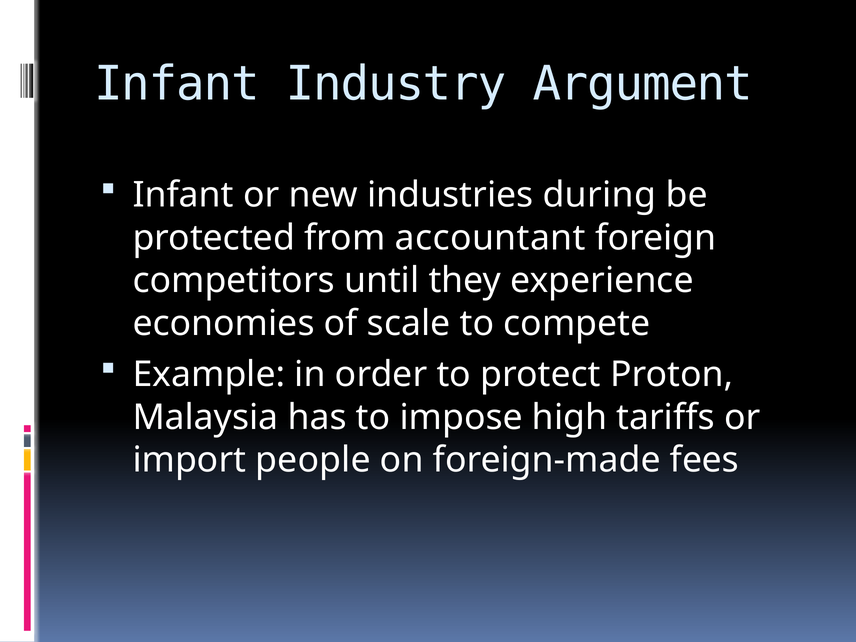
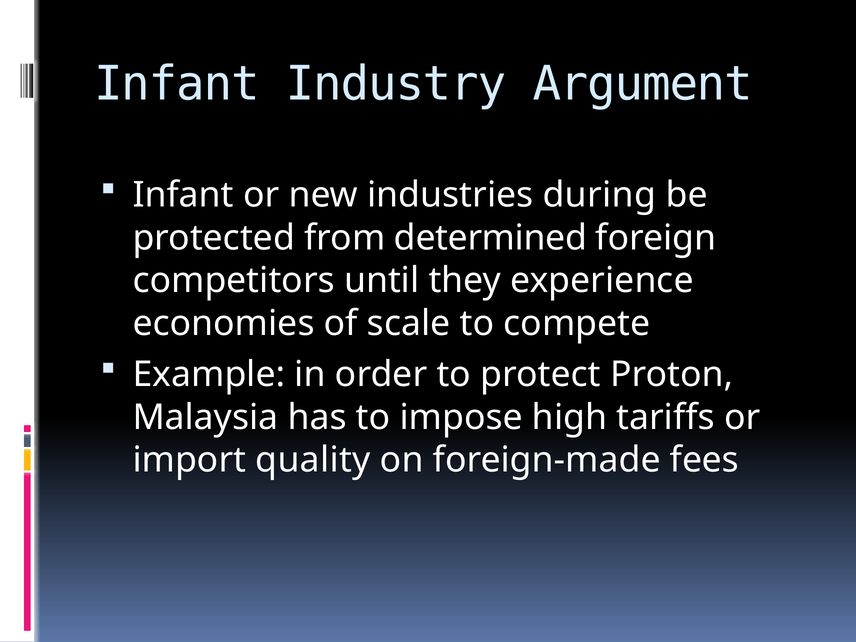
accountant: accountant -> determined (491, 238)
people: people -> quality (313, 460)
